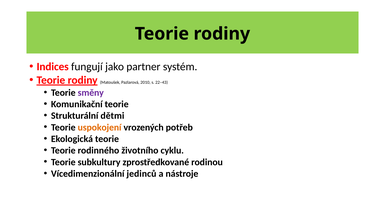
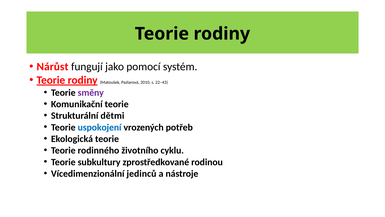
Indices: Indices -> Nárůst (53, 67)
partner: partner -> pomocí (143, 67)
uspokojení colour: orange -> blue (100, 127)
